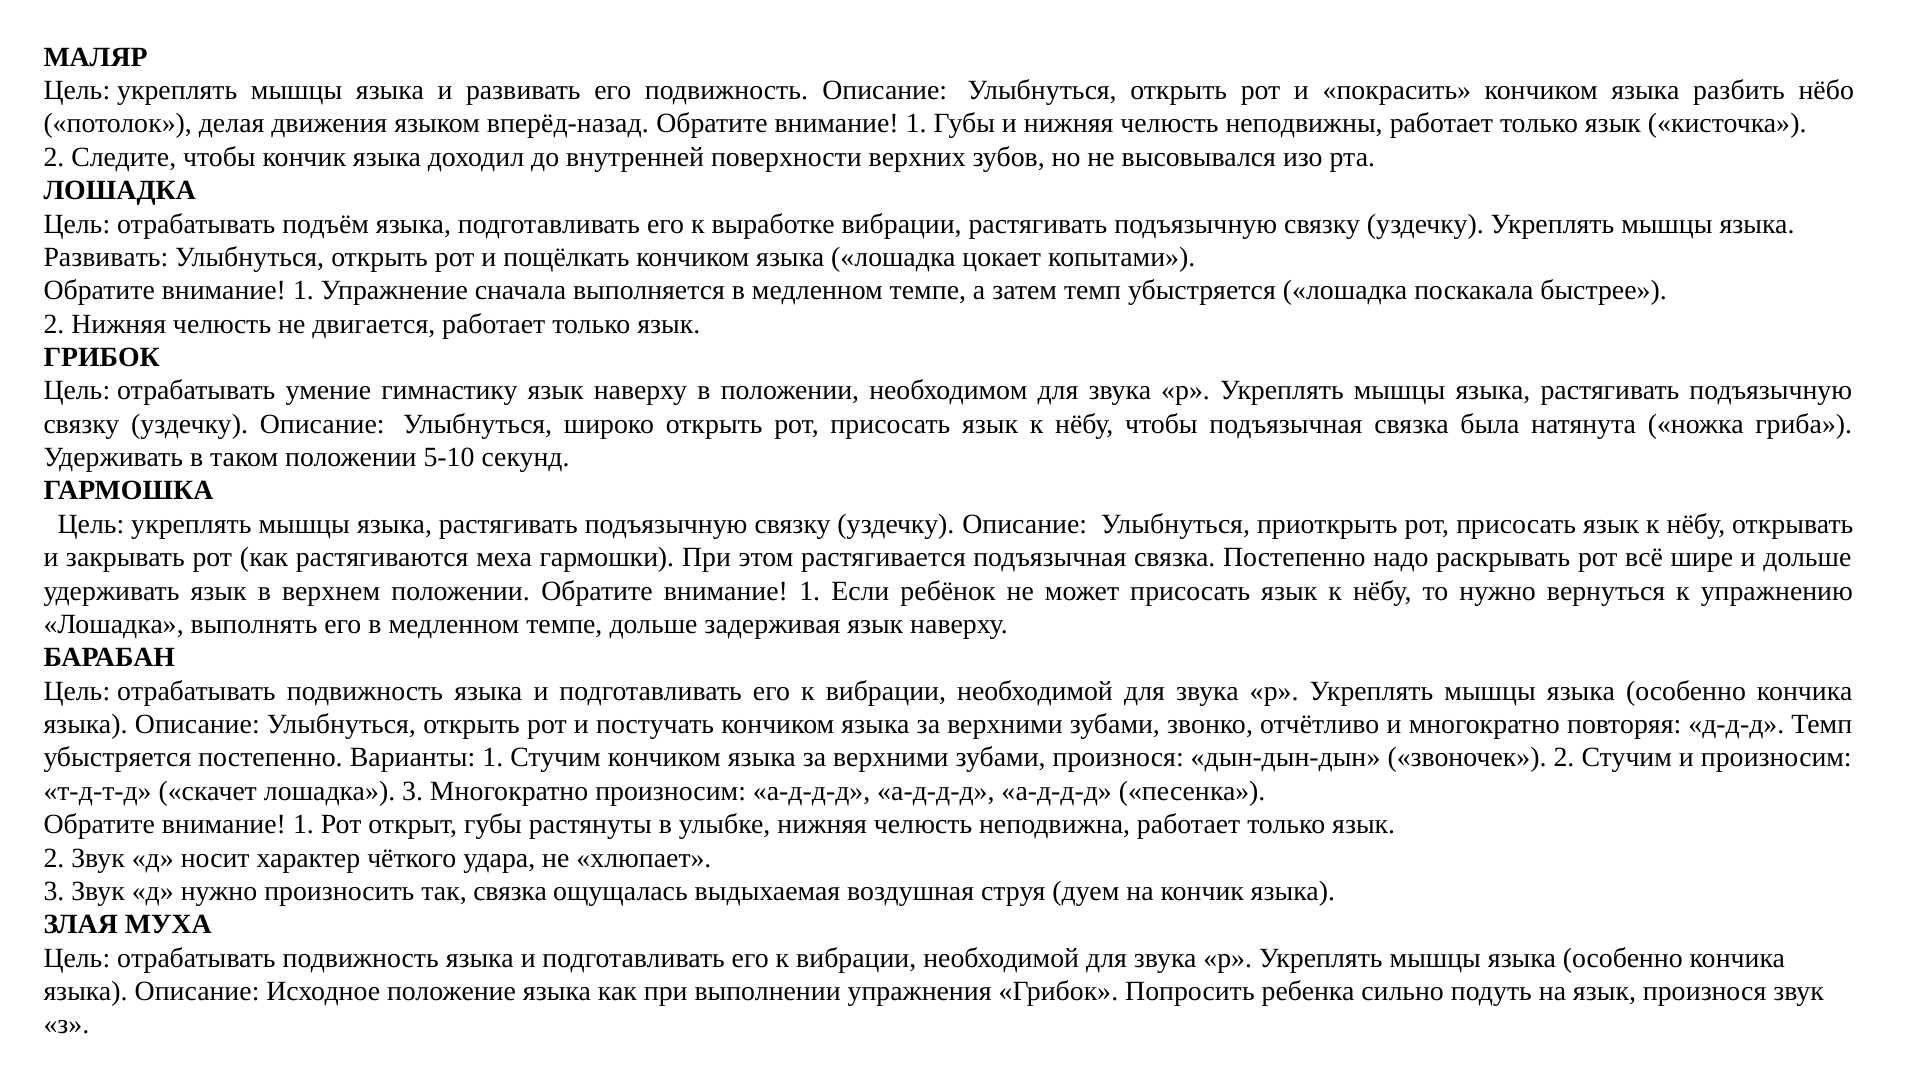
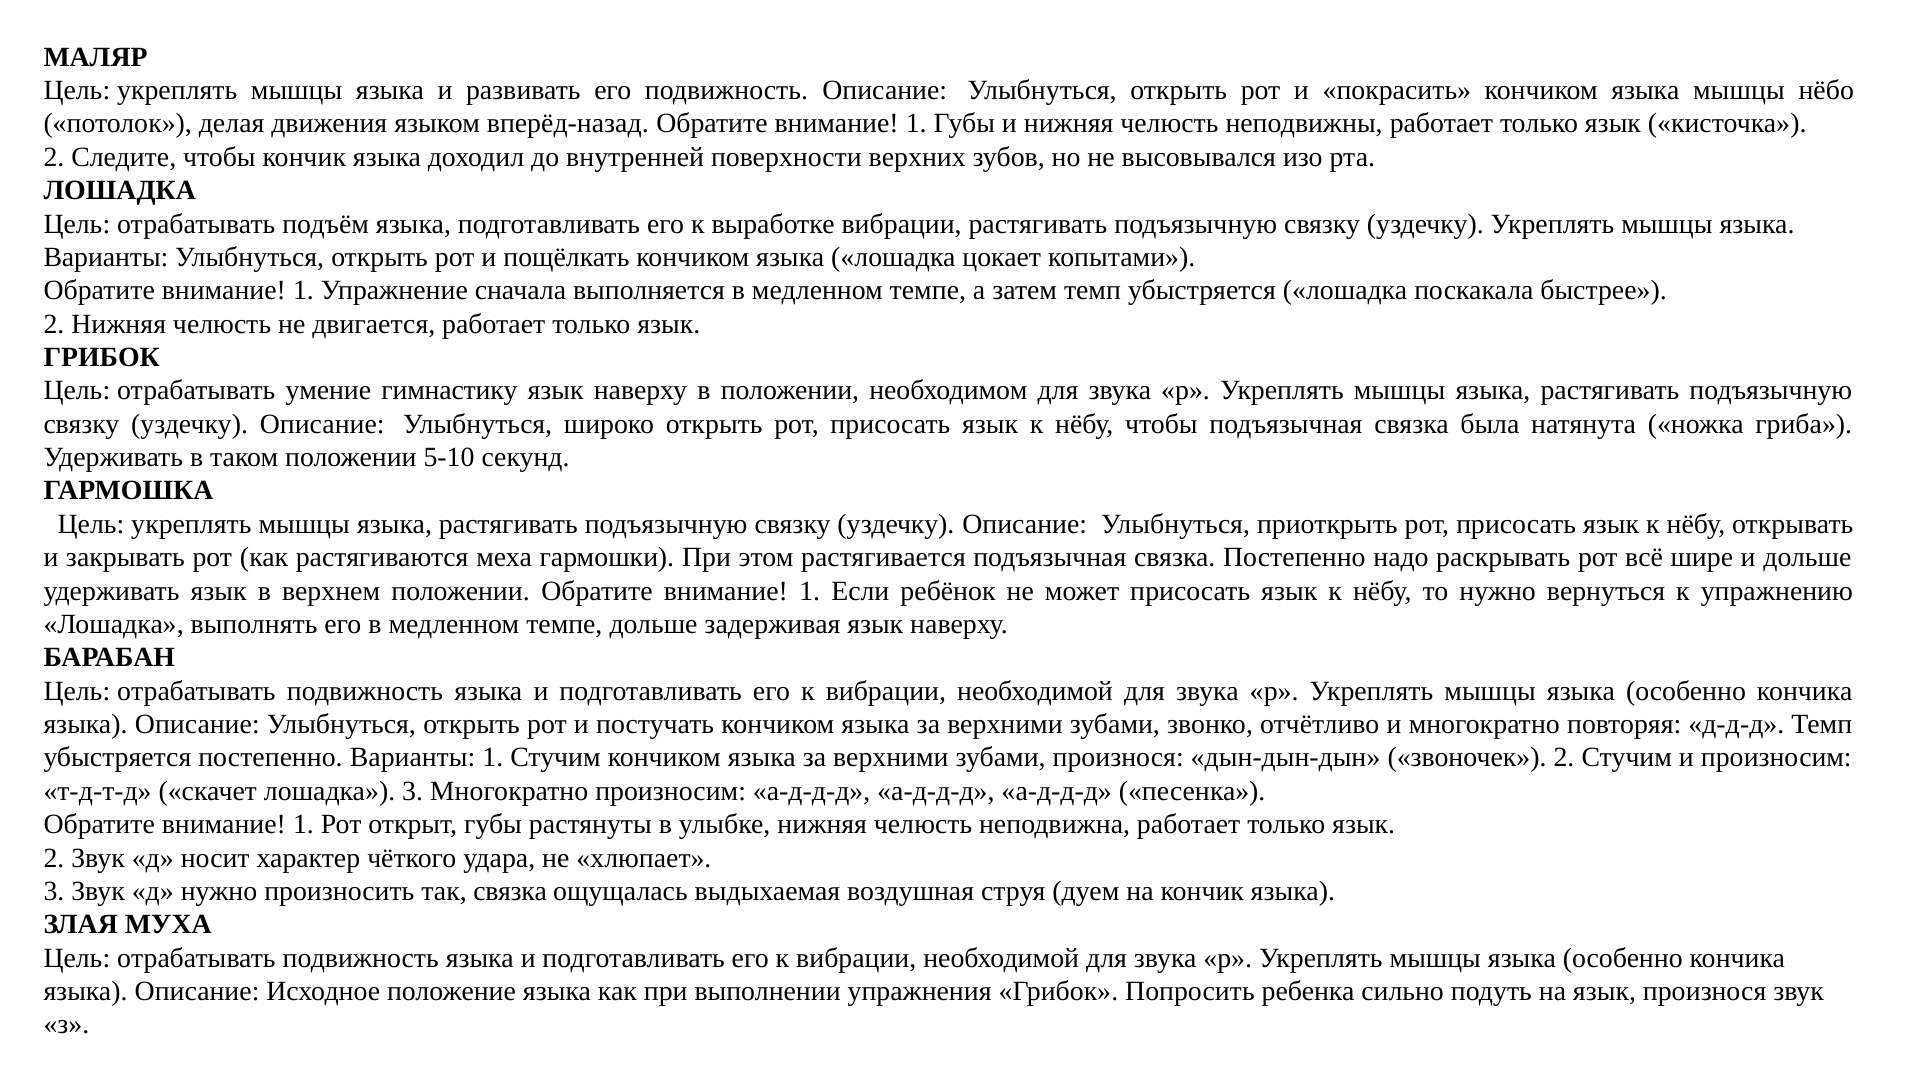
языка разбить: разбить -> мышцы (1739, 90)
Развивать: Развивать -> Варианты (106, 257)
